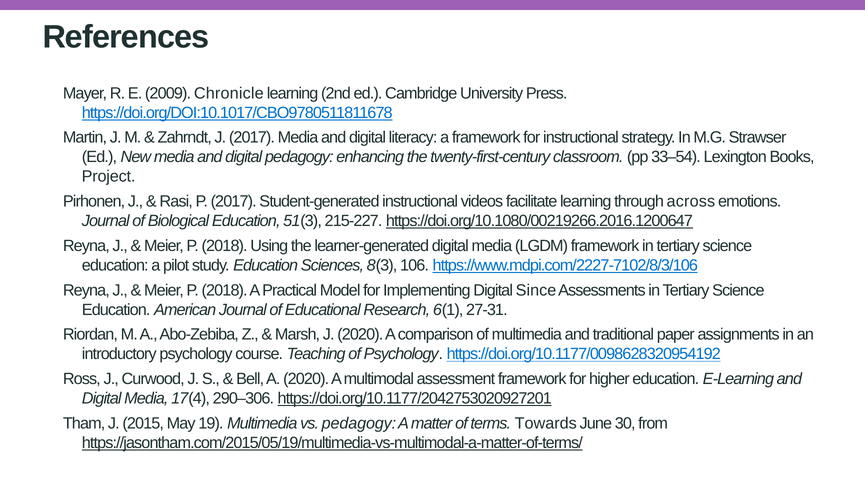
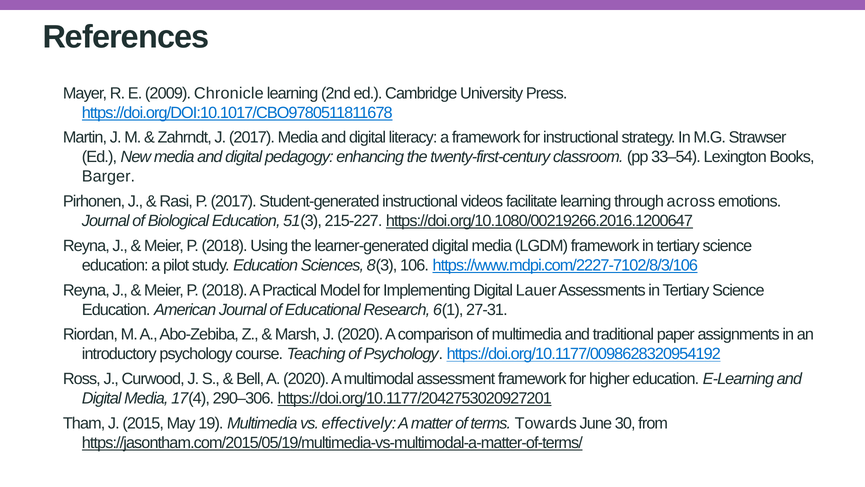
Project: Project -> Barger (108, 176)
Since: Since -> Lauer (536, 290)
vs pedagogy: pedagogy -> effectively (359, 423)
